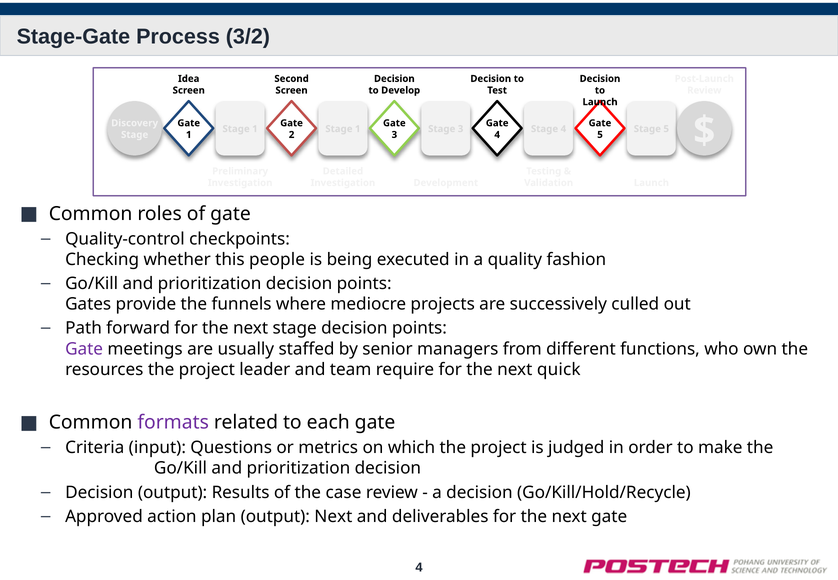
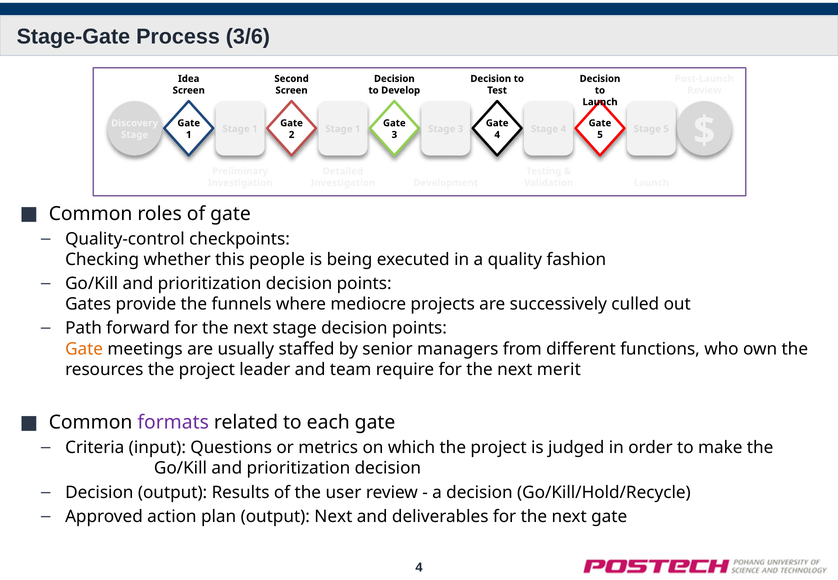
3/2: 3/2 -> 3/6 (248, 37)
Gate colour: purple -> orange (84, 349)
quick: quick -> merit (559, 370)
case: case -> user (343, 492)
